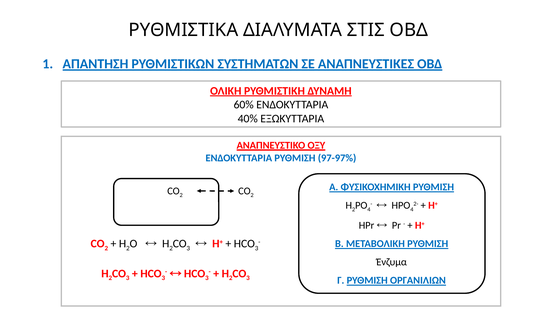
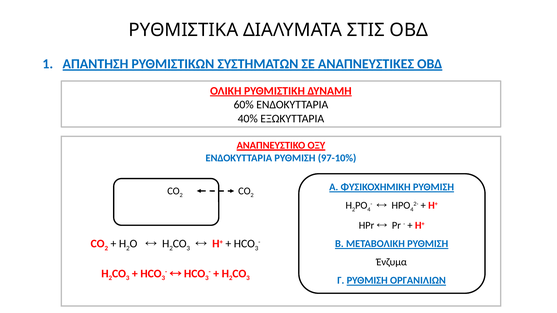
97-97%: 97-97% -> 97-10% (337, 158)
